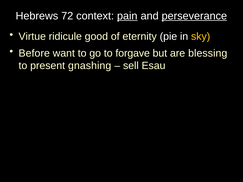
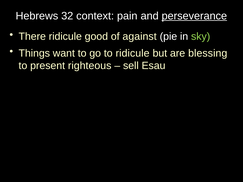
72: 72 -> 32 (67, 16)
pain underline: present -> none (127, 16)
Virtue: Virtue -> There (32, 37)
eternity: eternity -> against (140, 37)
sky colour: yellow -> light green (201, 37)
Before: Before -> Things (34, 53)
to forgave: forgave -> ridicule (133, 53)
gnashing: gnashing -> righteous (90, 66)
